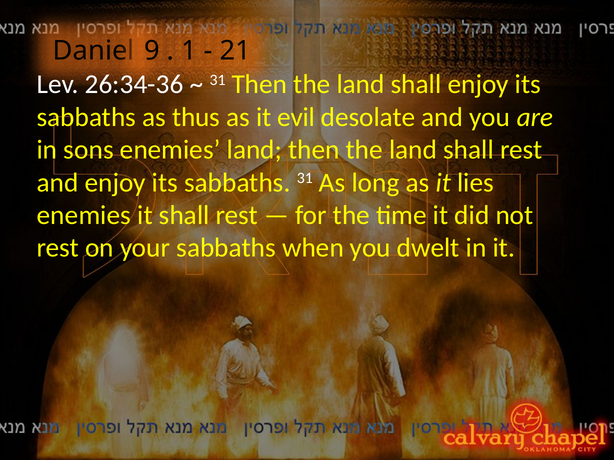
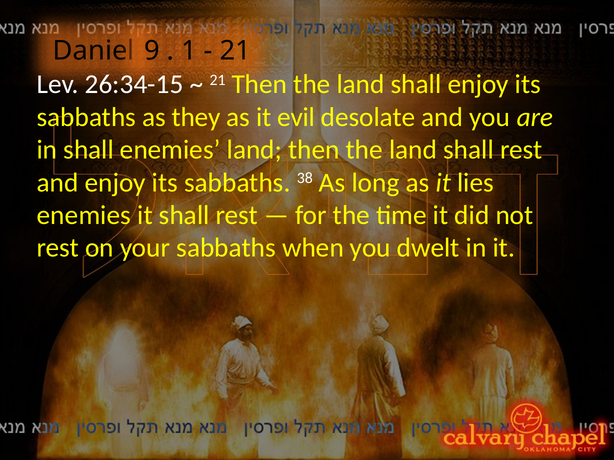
26:34-36: 26:34-36 -> 26:34-15 (134, 84)
31: 31 -> 21 (218, 80)
thus: thus -> they (196, 117)
in sons: sons -> shall (89, 150)
sabbaths 31: 31 -> 38 (305, 178)
